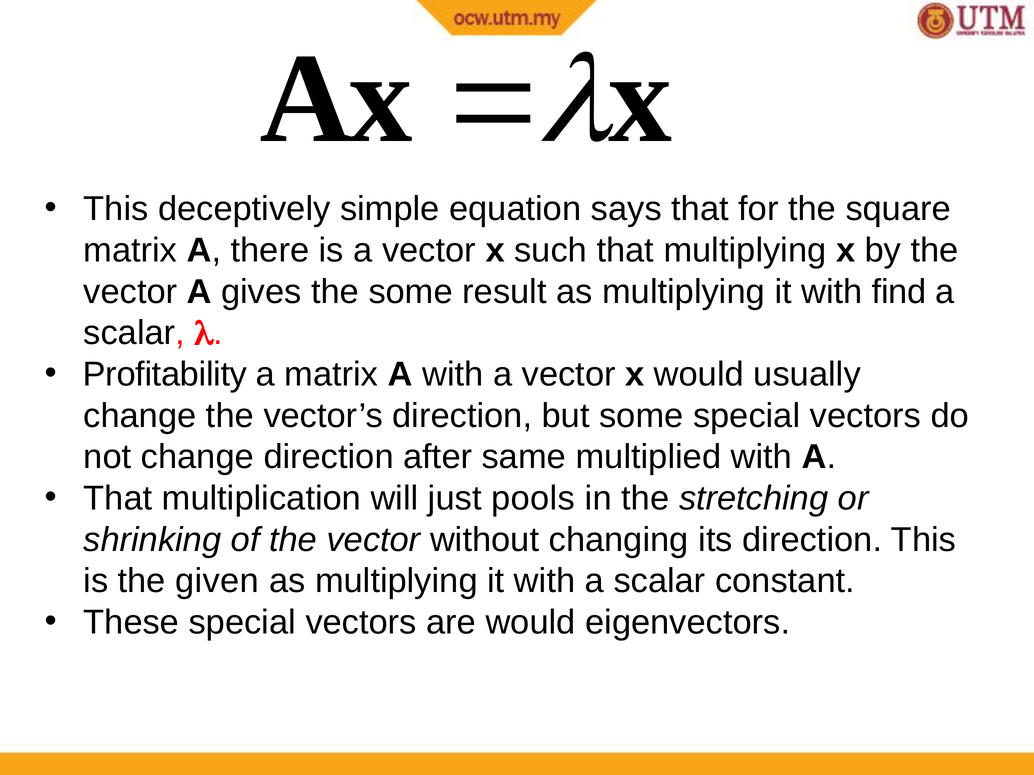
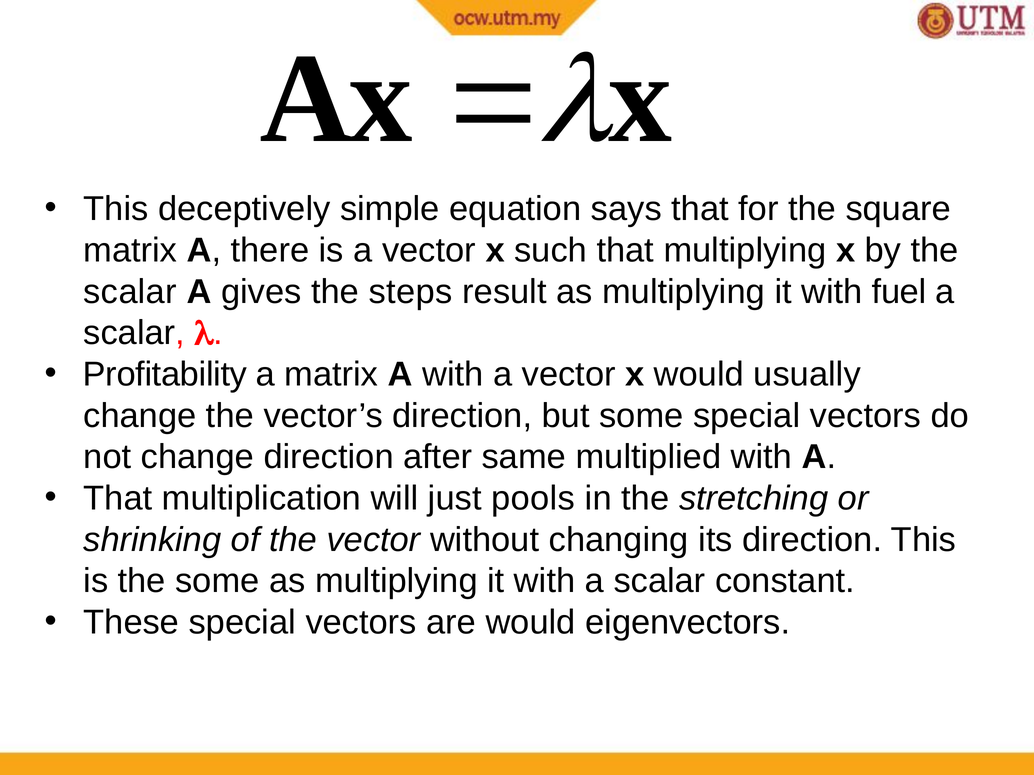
vector: vector -> scalar (130, 292)
the some: some -> steps (411, 292)
find: find -> fuel (899, 292)
the given: given -> some (217, 581)
